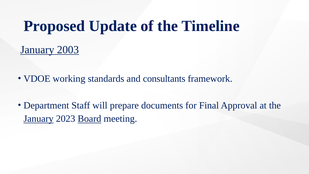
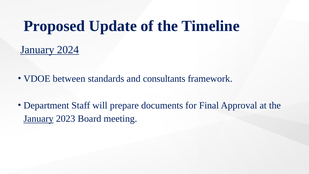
2003: 2003 -> 2024 (68, 50)
working: working -> between (69, 79)
Board underline: present -> none (89, 119)
